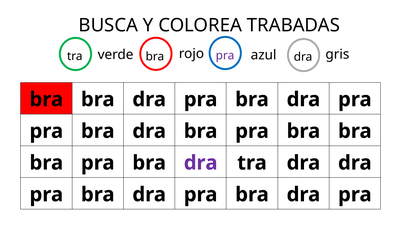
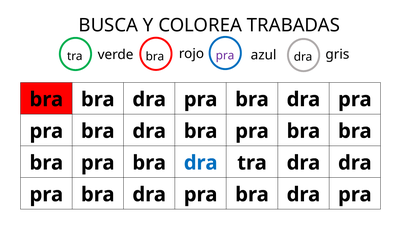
dra colour: purple -> blue (201, 162)
